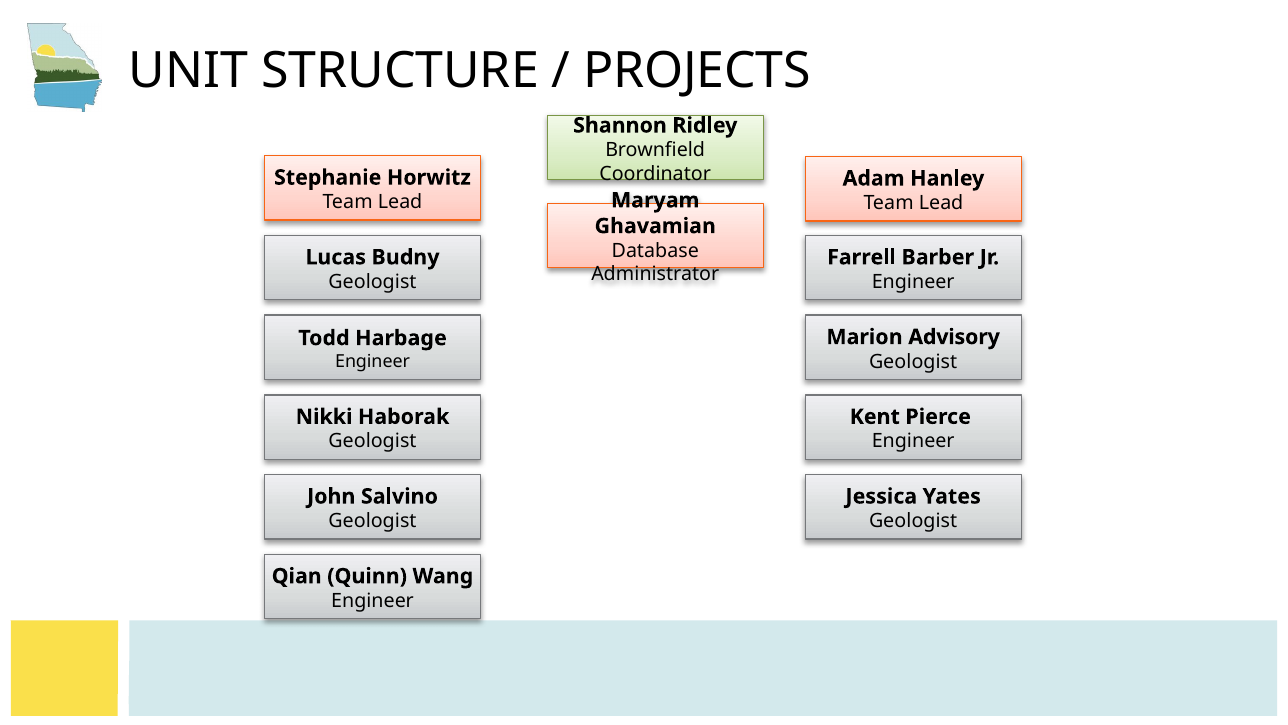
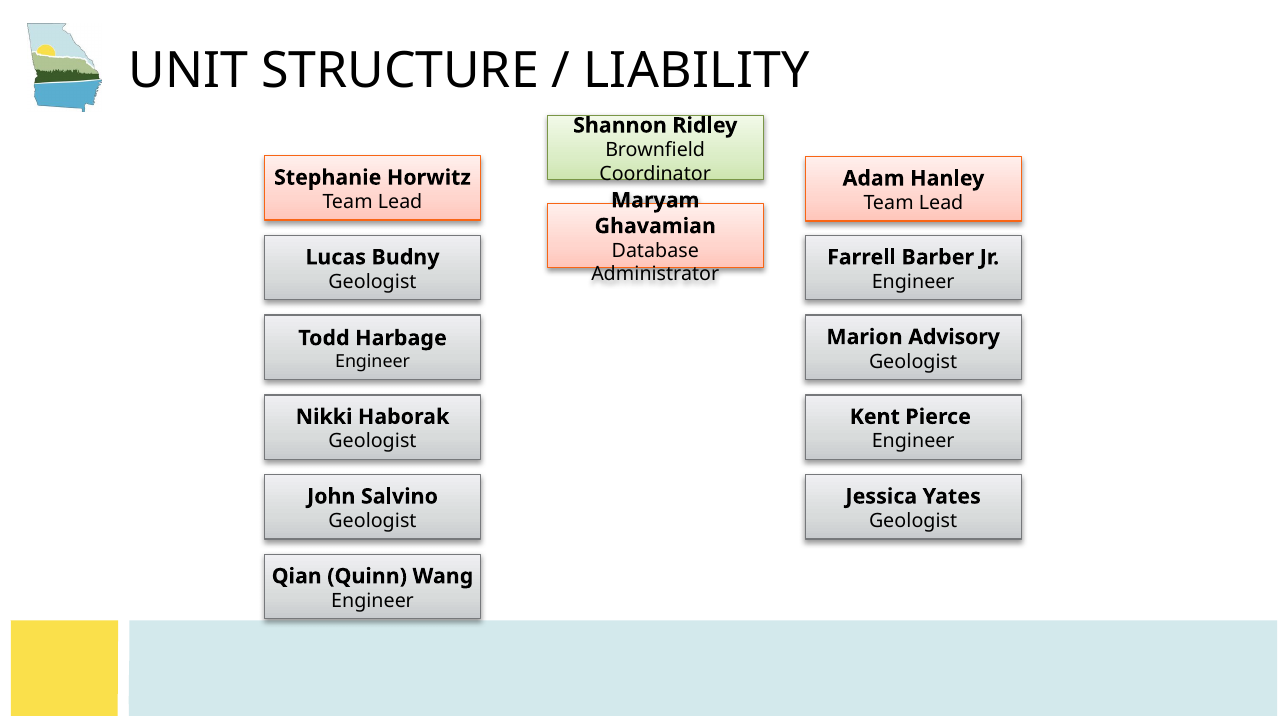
PROJECTS: PROJECTS -> LIABILITY (697, 71)
